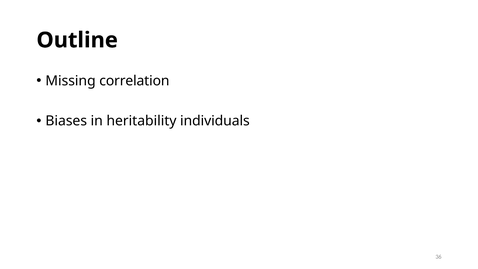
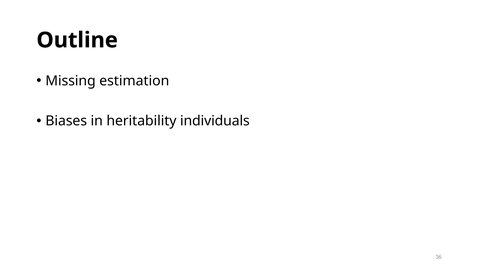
correlation: correlation -> estimation (134, 81)
